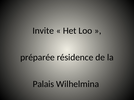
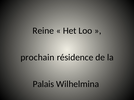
Invite: Invite -> Reine (43, 31)
préparée: préparée -> prochain (37, 58)
